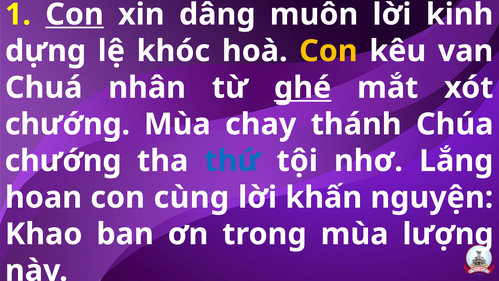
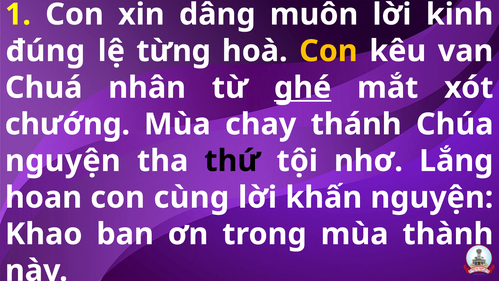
Con underline: present -> none (75, 14)
dựng: dựng -> đúng (45, 51)
khóc: khóc -> từng (174, 51)
chướng: chướng -> nguyện (63, 161)
thứ colour: blue -> black (232, 161)
lượng: lượng -> thành (448, 234)
